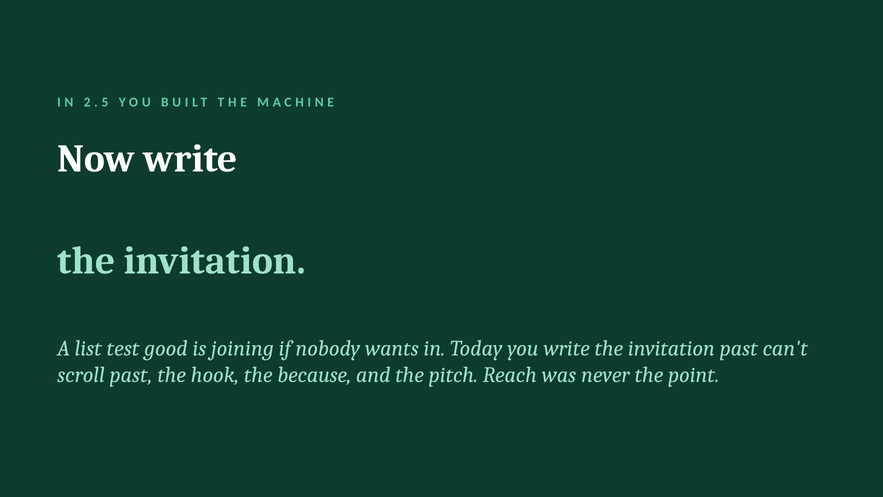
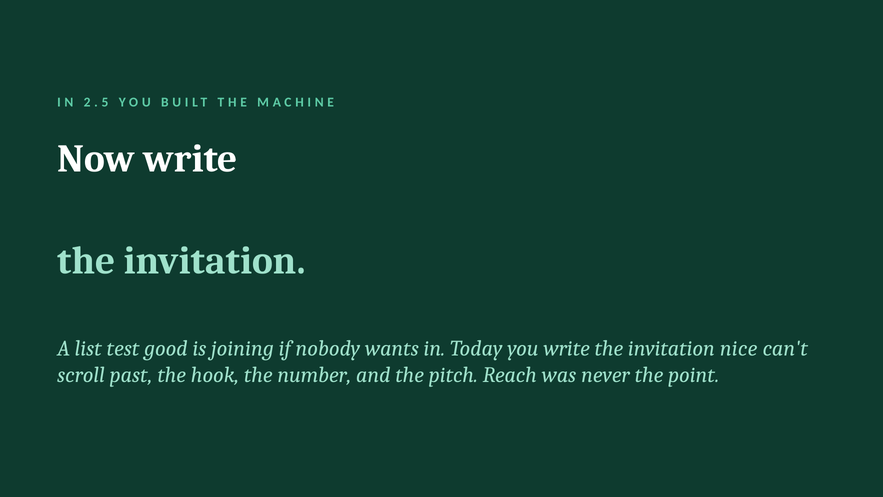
invitation past: past -> nice (739, 348)
because: because -> number (314, 375)
